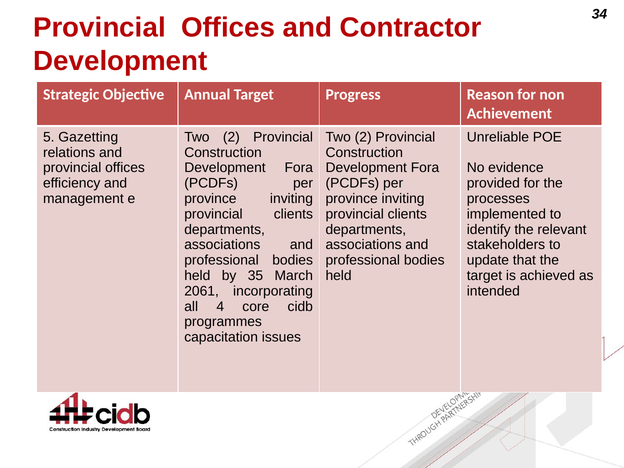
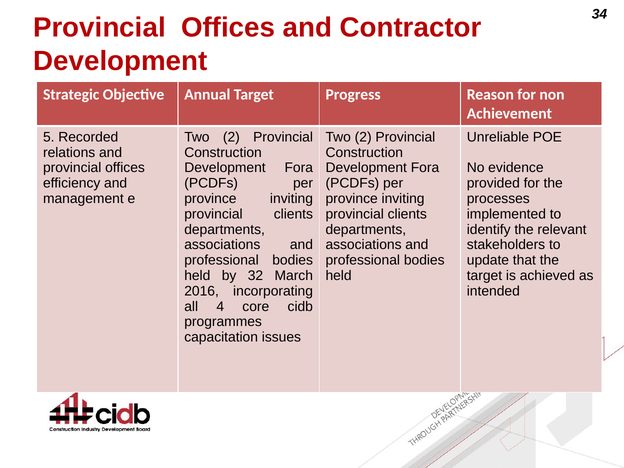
Gazetting: Gazetting -> Recorded (88, 137)
35: 35 -> 32 (255, 276)
2061: 2061 -> 2016 (202, 291)
